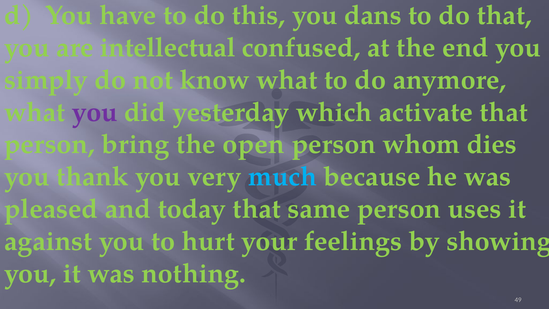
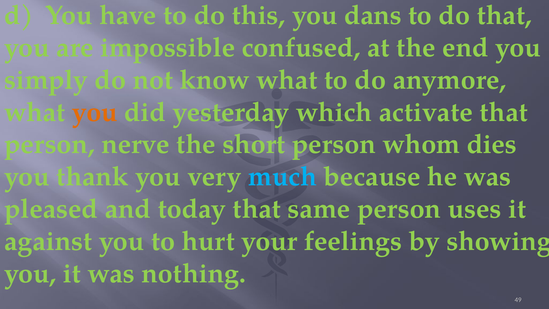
intellectual: intellectual -> impossible (168, 48)
you colour: purple -> orange (95, 112)
bring: bring -> nerve (136, 144)
open: open -> short (254, 144)
